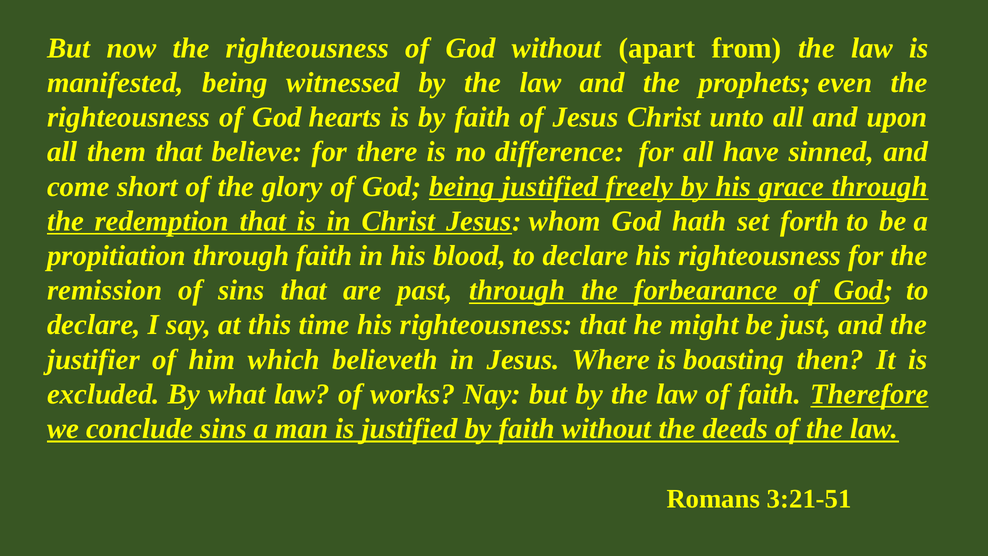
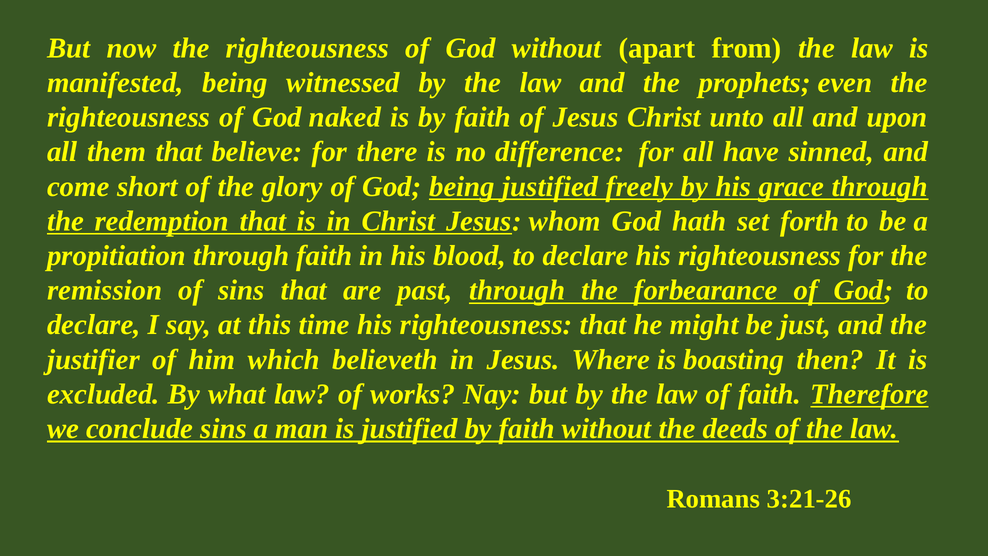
hearts: hearts -> naked (345, 117)
3:21-51: 3:21-51 -> 3:21-26 (809, 498)
